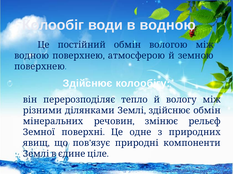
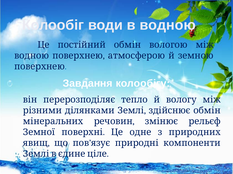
Здійснює: Здійснює -> Завдання (88, 84)
